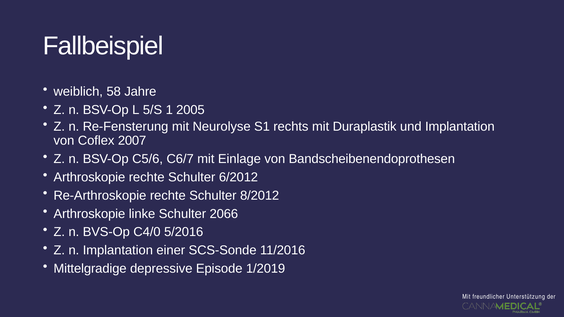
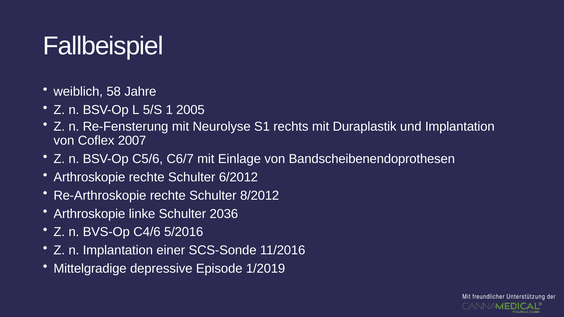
2066: 2066 -> 2036 (224, 214)
C4/0: C4/0 -> C4/6 (147, 232)
